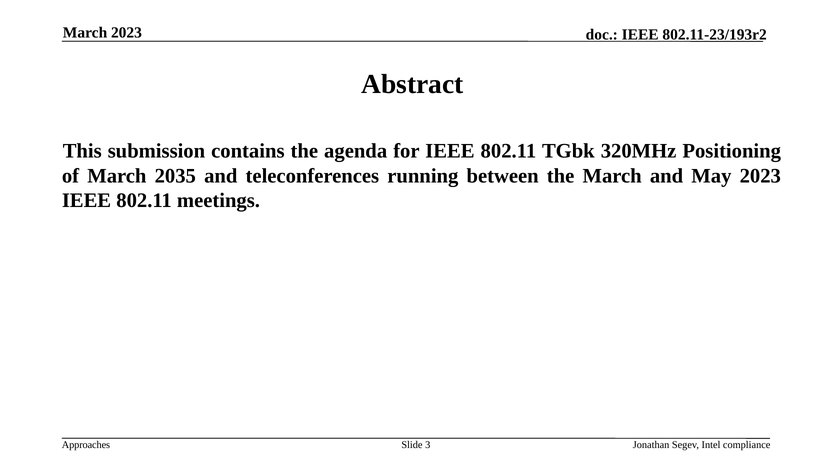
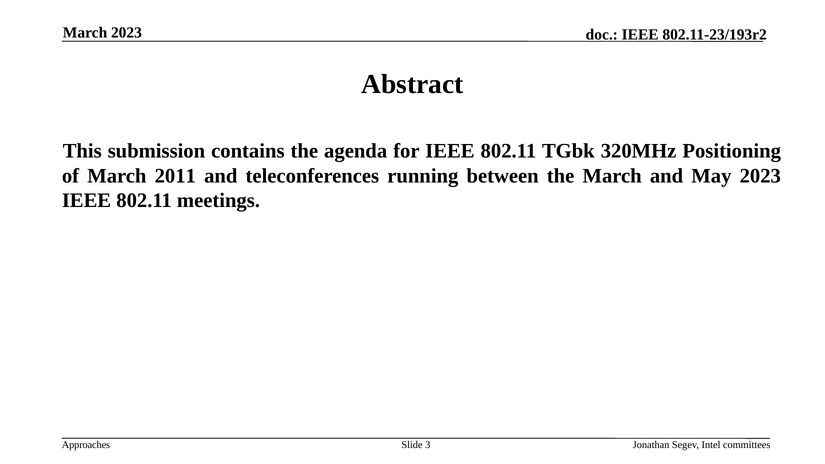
2035: 2035 -> 2011 (175, 176)
compliance: compliance -> committees (747, 445)
